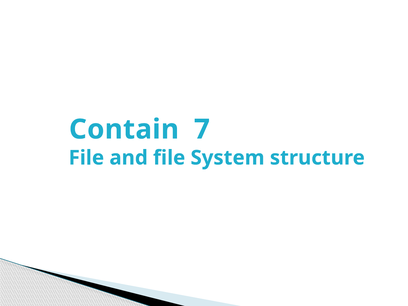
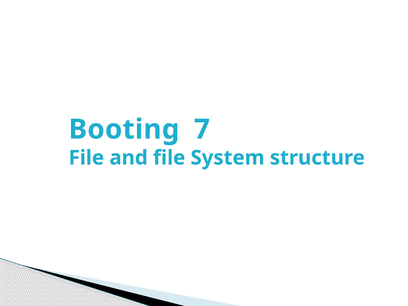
Contain: Contain -> Booting (124, 129)
